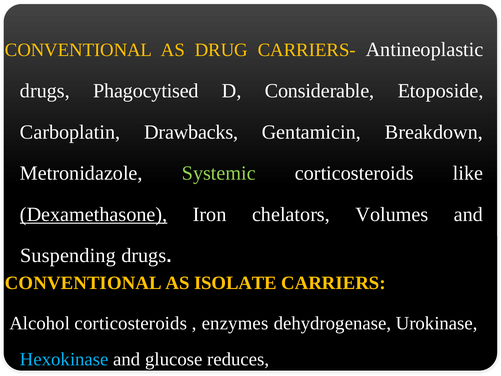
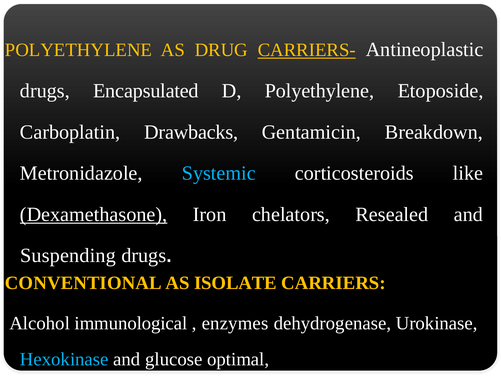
CONVENTIONAL: CONVENTIONAL -> POLYETHYLENE (78, 50)
CARRIERS- underline: none -> present (307, 50)
Phagocytised: Phagocytised -> Encapsulated (146, 91)
D Considerable: Considerable -> Polyethylene (319, 91)
Systemic colour: light green -> light blue (219, 173)
Volumes: Volumes -> Resealed (392, 214)
Alcohol corticosteroids: corticosteroids -> immunological (131, 323)
reduces: reduces -> optimal (238, 359)
